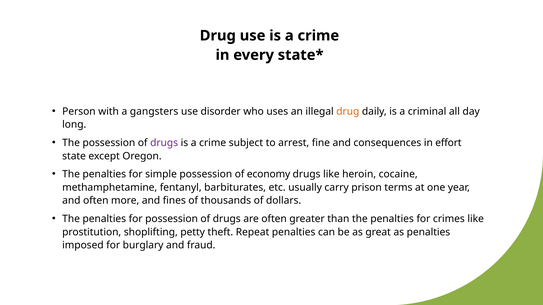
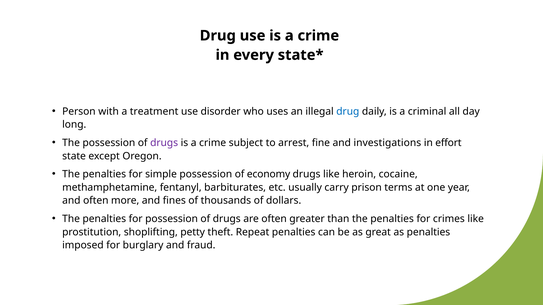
gangsters: gangsters -> treatment (154, 112)
drug colour: orange -> blue (348, 112)
consequences: consequences -> investigations (387, 143)
